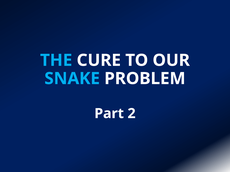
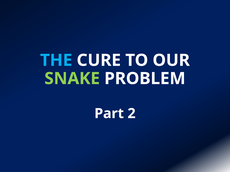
SNAKE colour: light blue -> light green (72, 79)
